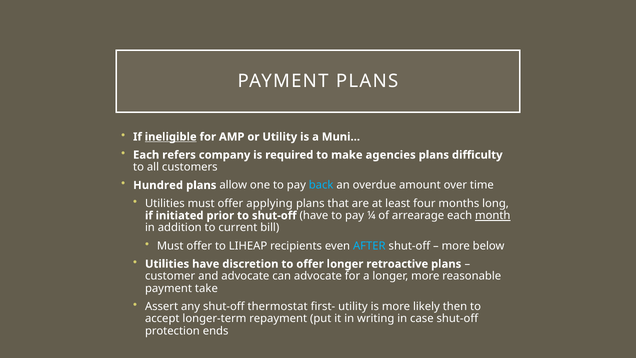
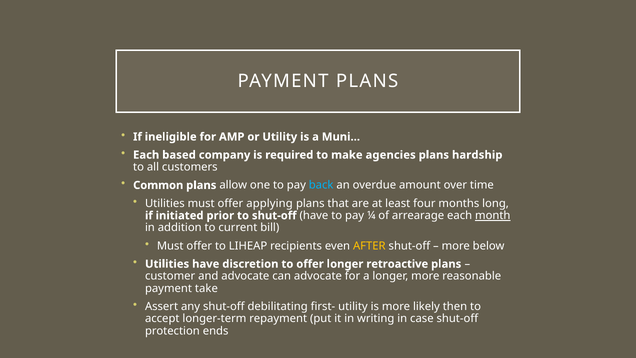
ineligible underline: present -> none (171, 137)
refers: refers -> based (179, 155)
difficulty: difficulty -> hardship (477, 155)
Hundred: Hundred -> Common (158, 185)
AFTER colour: light blue -> yellow (369, 246)
thermostat: thermostat -> debilitating (278, 306)
